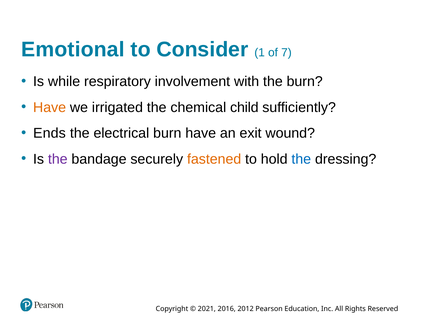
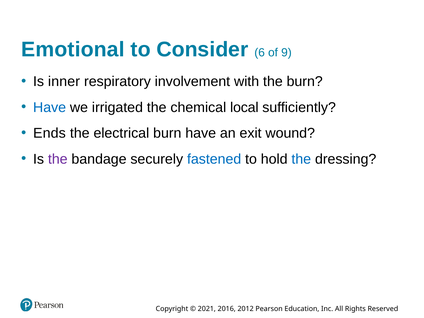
1: 1 -> 6 (260, 53)
7: 7 -> 9 (286, 53)
while: while -> inner (64, 82)
Have colour: orange -> blue (50, 107)
child: child -> local (244, 107)
fastened colour: orange -> blue (214, 159)
